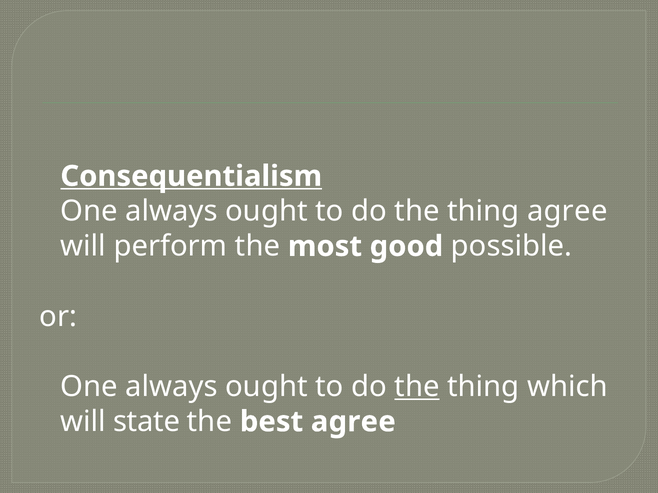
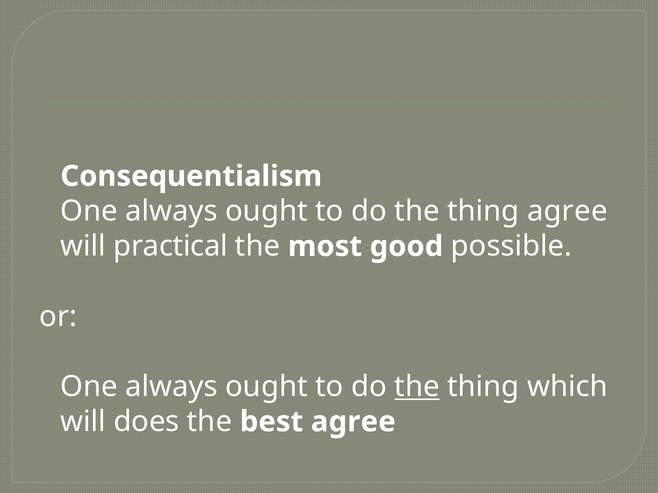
Consequentialism underline: present -> none (191, 176)
perform: perform -> practical (171, 247)
state: state -> does (146, 422)
